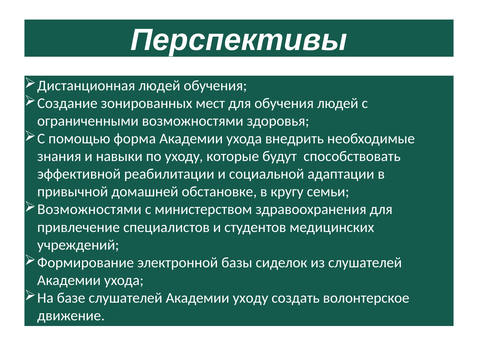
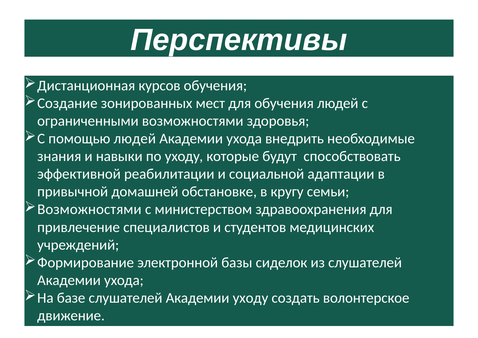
Дистанционная людей: людей -> курсов (159, 86)
помощью форма: форма -> людей (135, 139)
